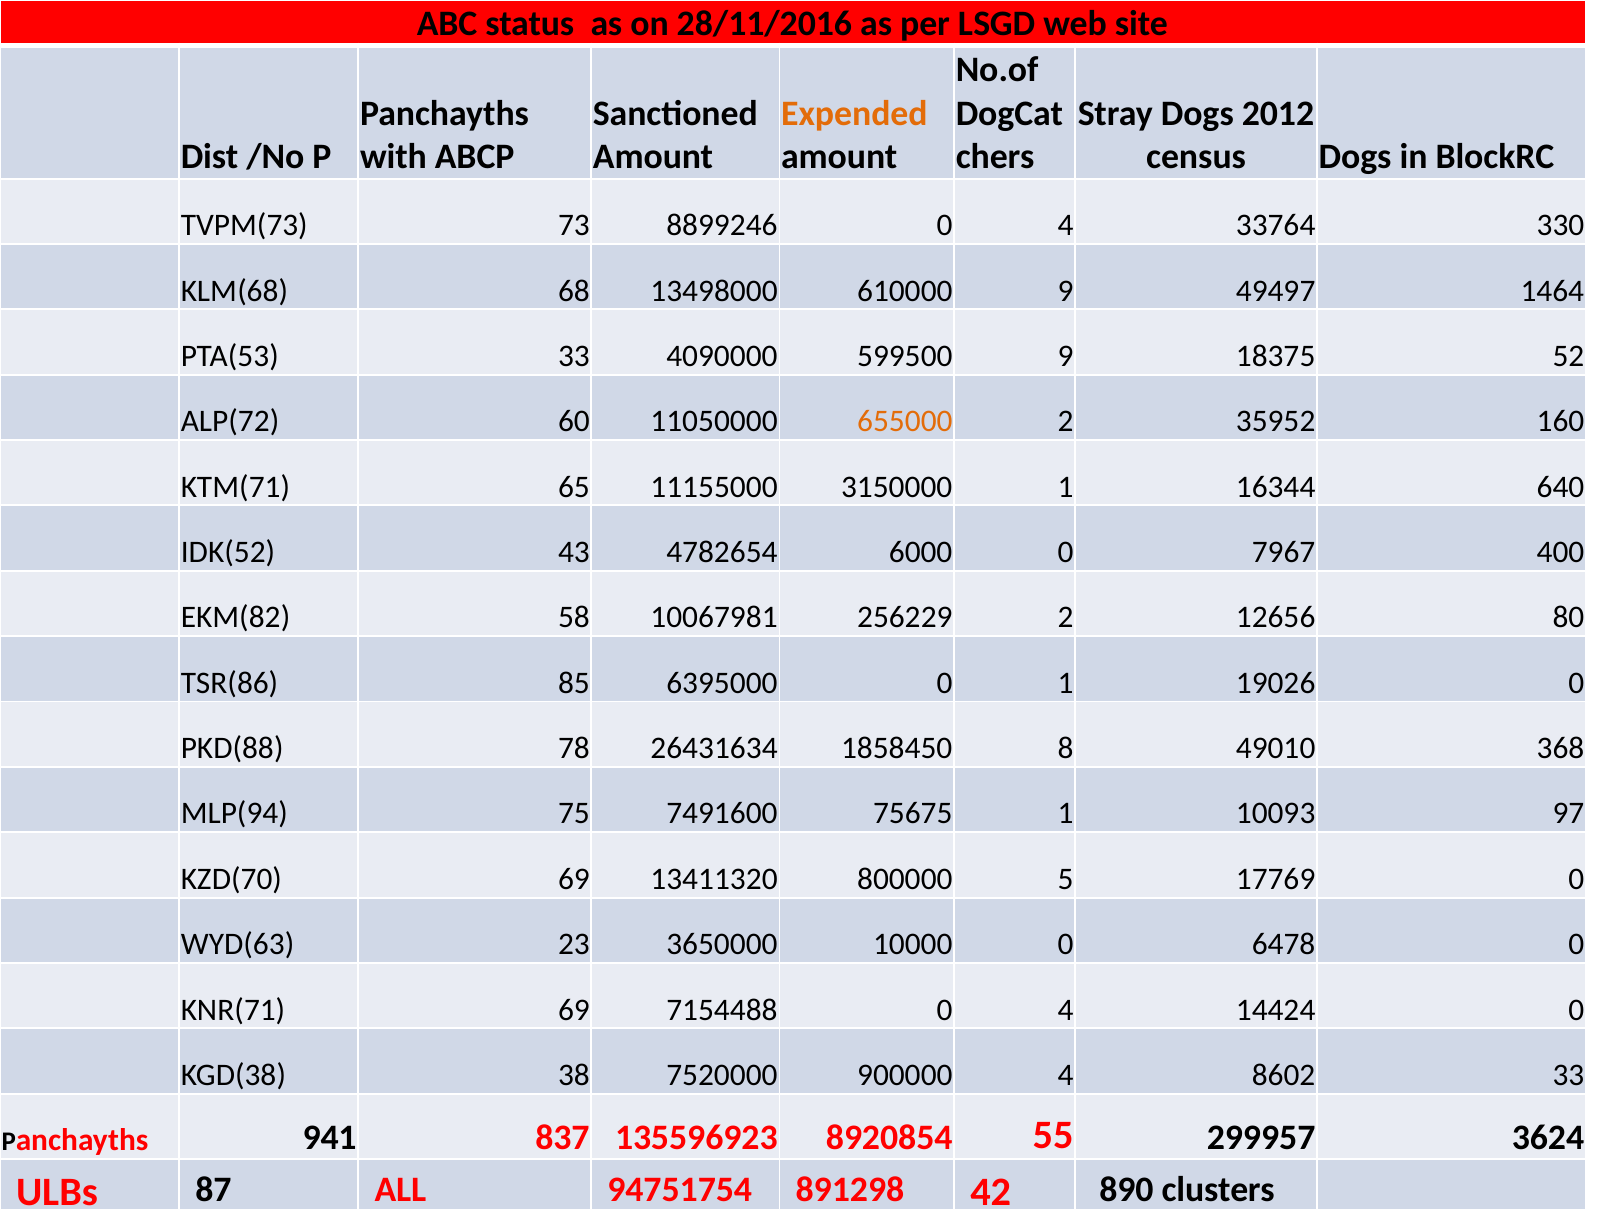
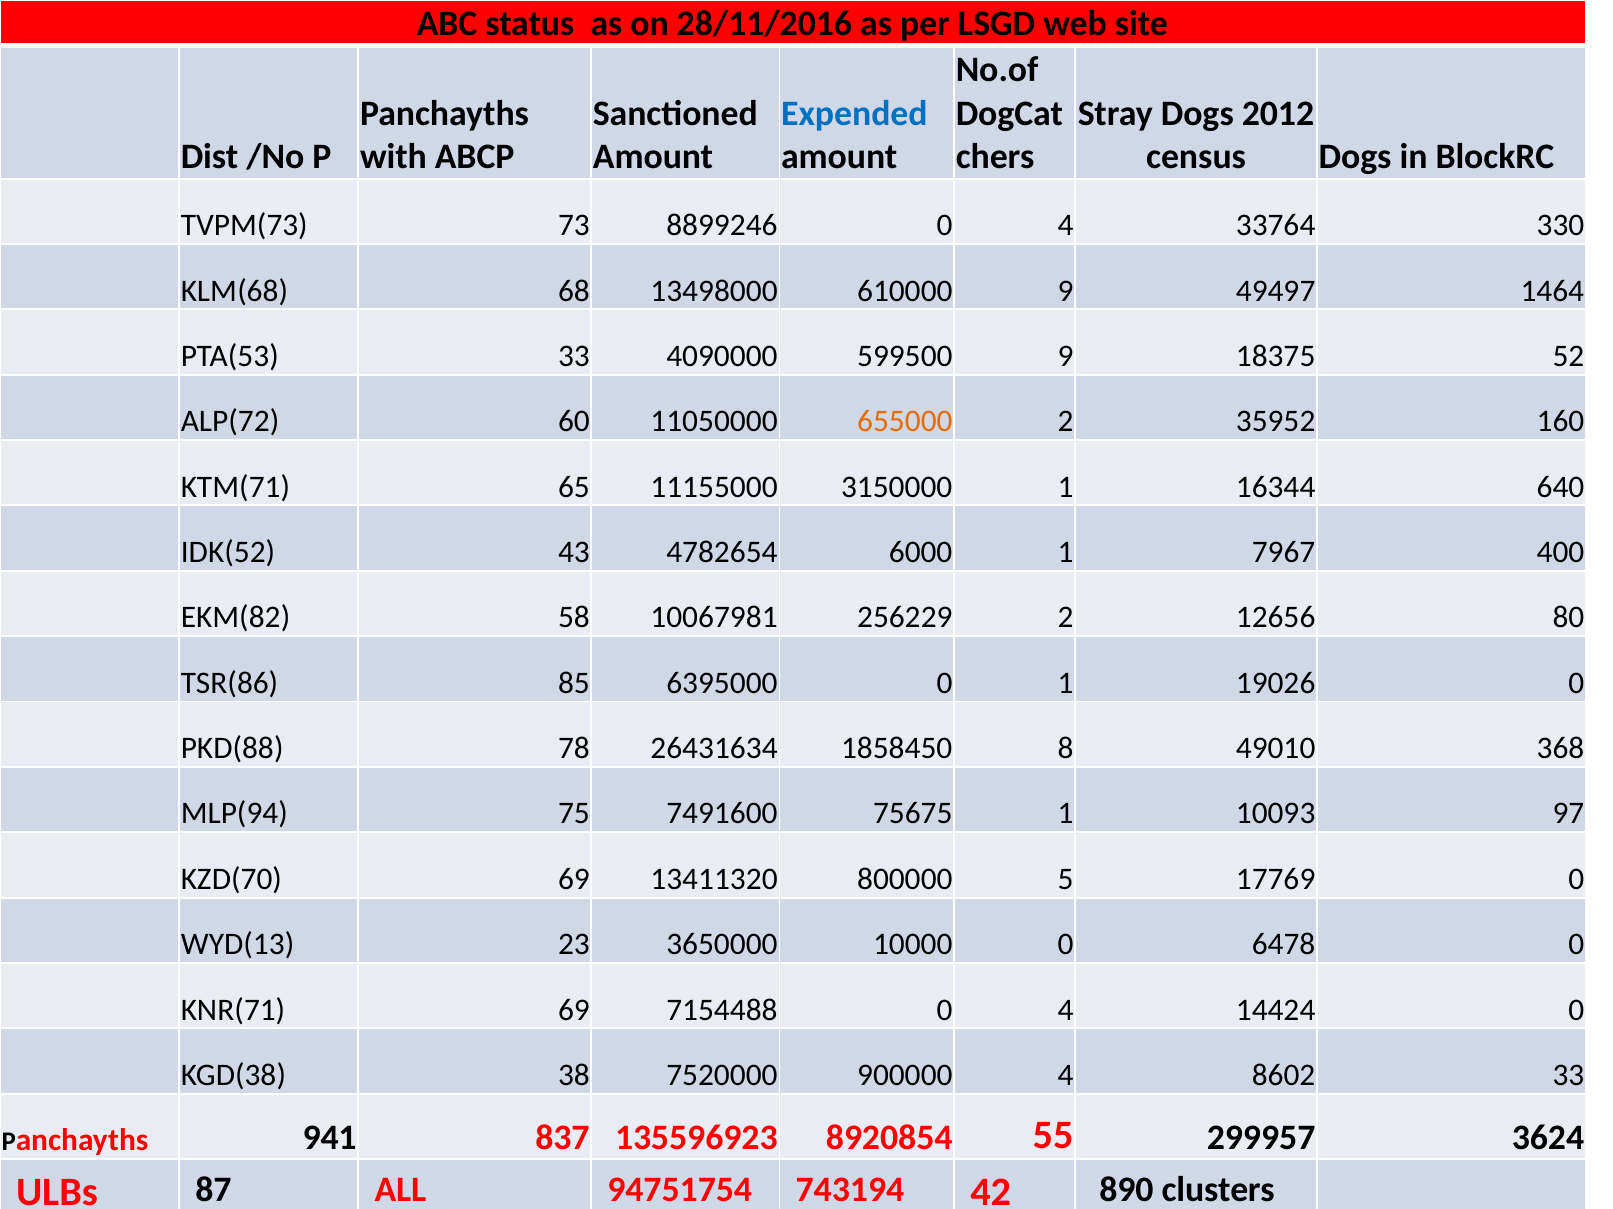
Expended colour: orange -> blue (854, 113)
6000 0: 0 -> 1 (1066, 552)
WYD(63: WYD(63 -> WYD(13 (238, 945)
891298: 891298 -> 743194 (850, 1190)
